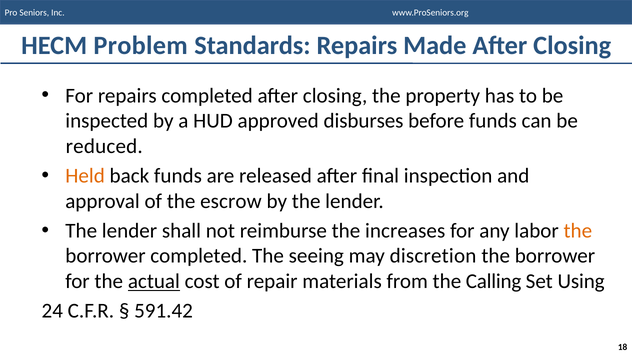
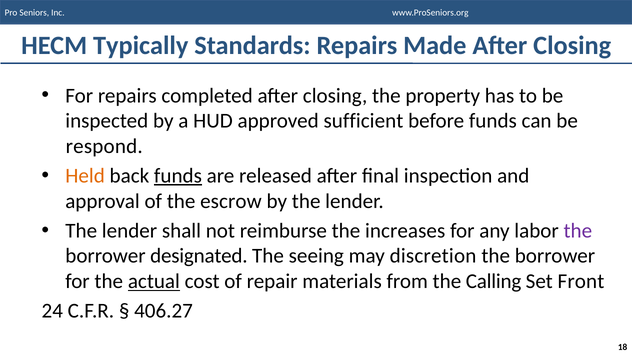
Problem: Problem -> Typically (141, 46)
disburses: disburses -> sufficient (363, 121)
reduced: reduced -> respond (104, 146)
funds underline: none -> present (178, 176)
the colour: orange -> purple (578, 230)
borrower completed: completed -> designated (199, 256)
Using: Using -> Front (581, 281)
591.42: 591.42 -> 406.27 (164, 310)
